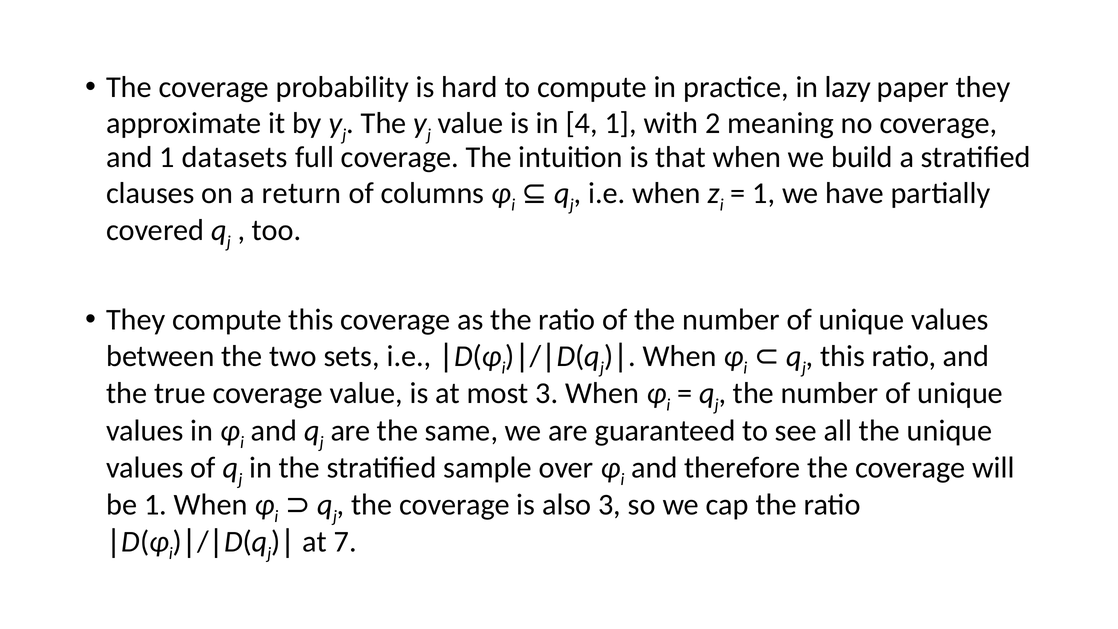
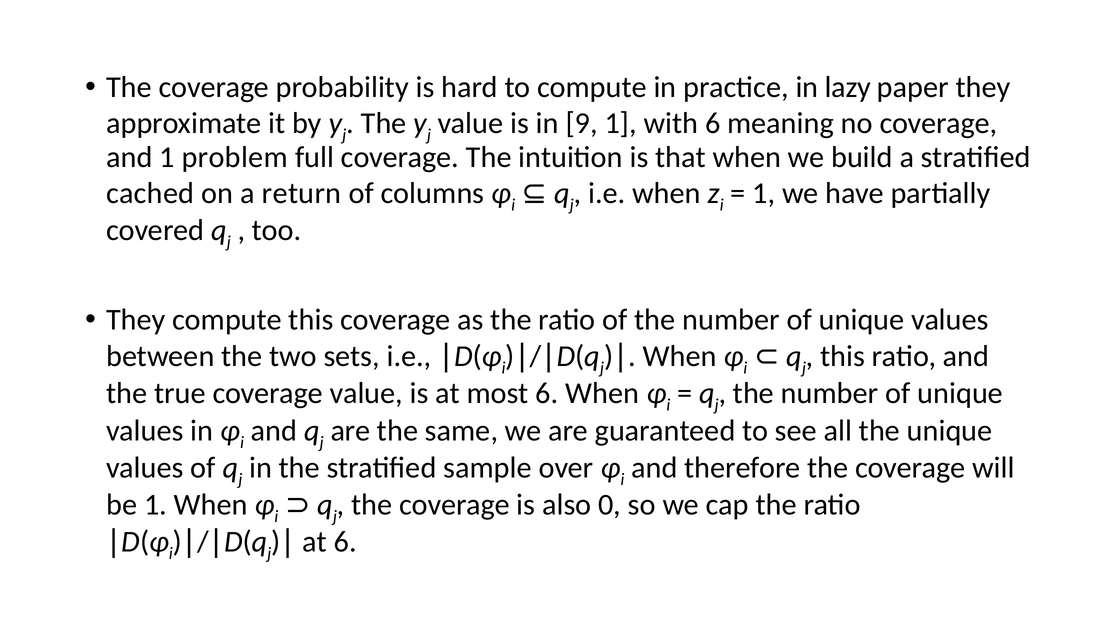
4: 4 -> 9 (582, 123)
with 2: 2 -> 6 (713, 123)
datasets: datasets -> problem (235, 157)
clauses: clauses -> cached (150, 193)
most 3: 3 -> 6 (547, 393)
also 3: 3 -> 0 (610, 505)
at 7: 7 -> 6 (345, 542)
